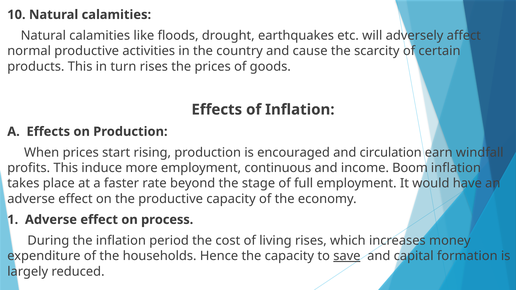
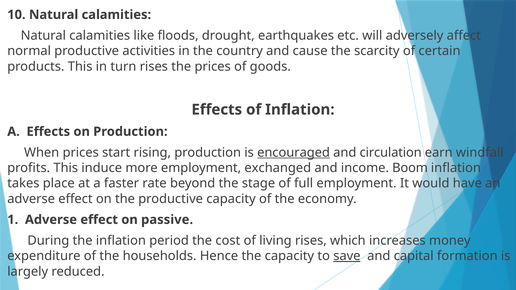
encouraged underline: none -> present (294, 153)
continuous: continuous -> exchanged (278, 168)
process: process -> passive (167, 220)
